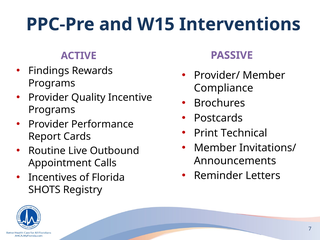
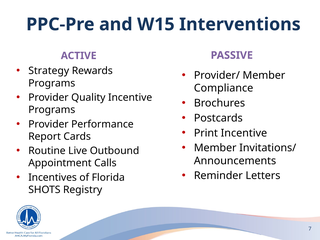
Findings: Findings -> Strategy (49, 71)
Print Technical: Technical -> Incentive (244, 133)
